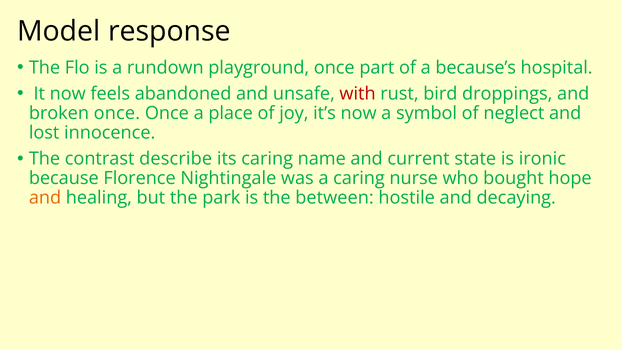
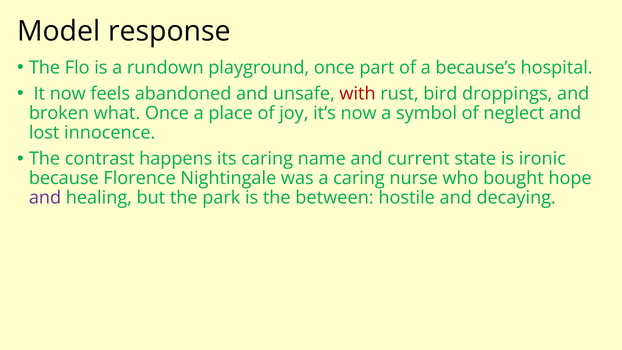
broken once: once -> what (117, 113)
describe: describe -> happens (176, 159)
and colour: orange -> purple (45, 198)
